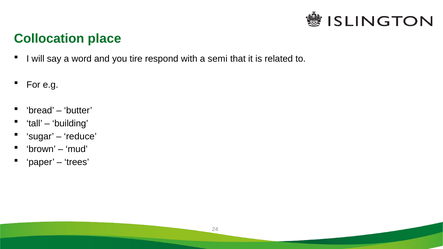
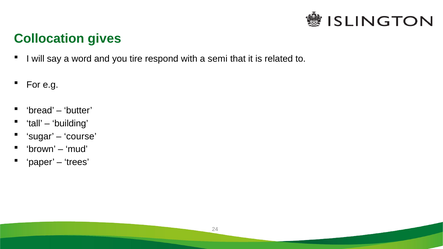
place: place -> gives (104, 39)
reduce: reduce -> course (80, 136)
